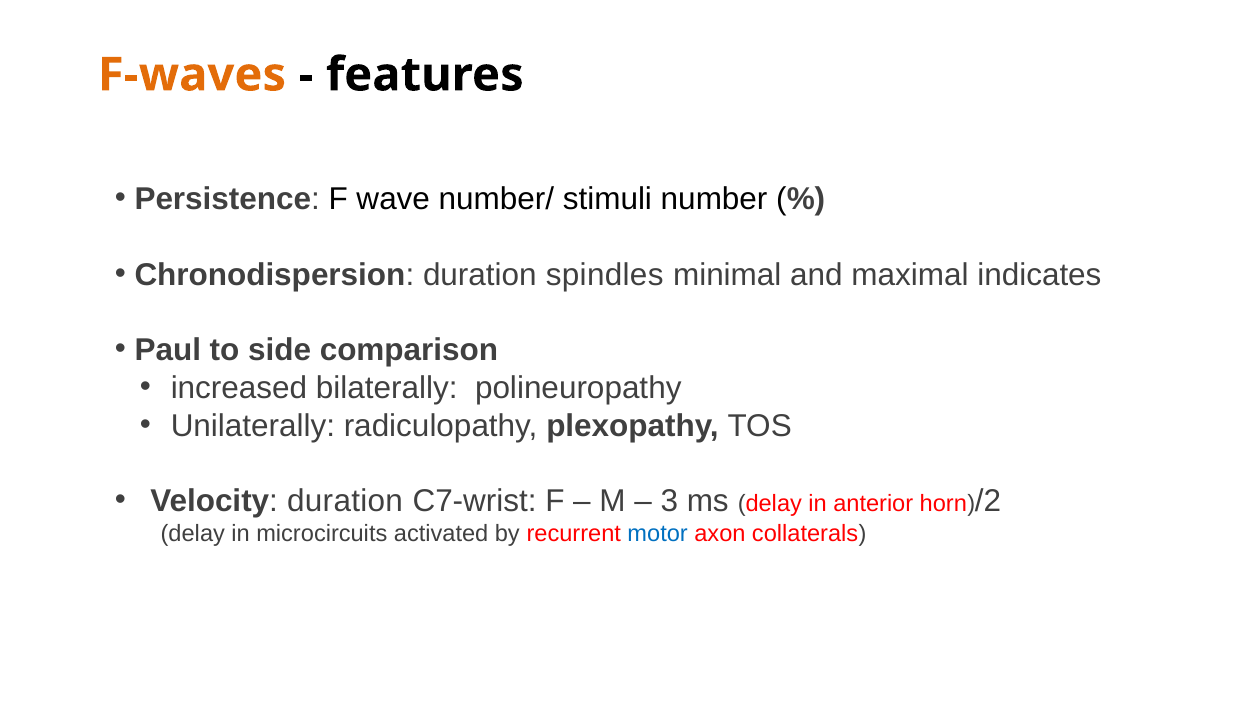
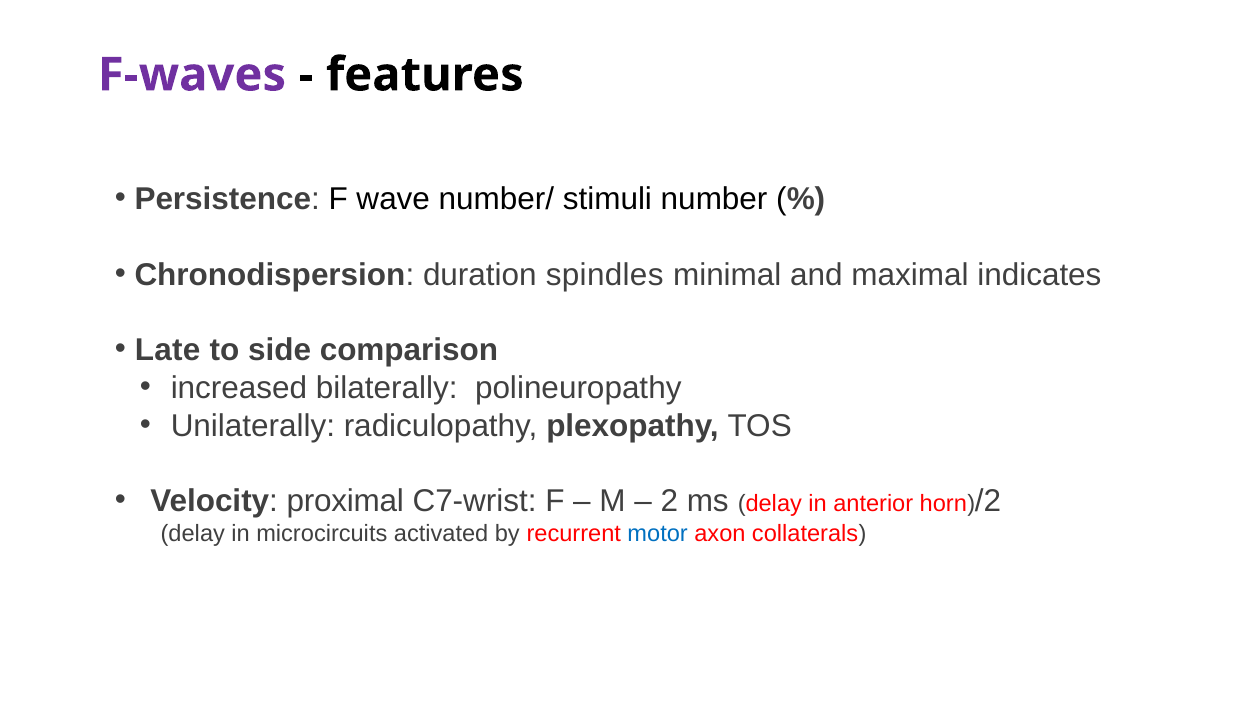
F-waves colour: orange -> purple (192, 75)
Paul: Paul -> Late (168, 350)
Velocity duration: duration -> proximal (345, 501)
3: 3 -> 2 (669, 501)
